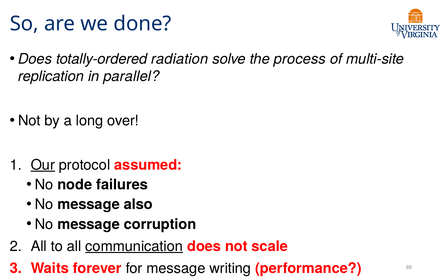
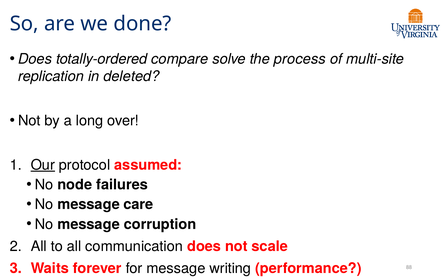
radiation: radiation -> compare (180, 59)
parallel: parallel -> deleted (131, 76)
also: also -> care (138, 204)
communication underline: present -> none (134, 246)
